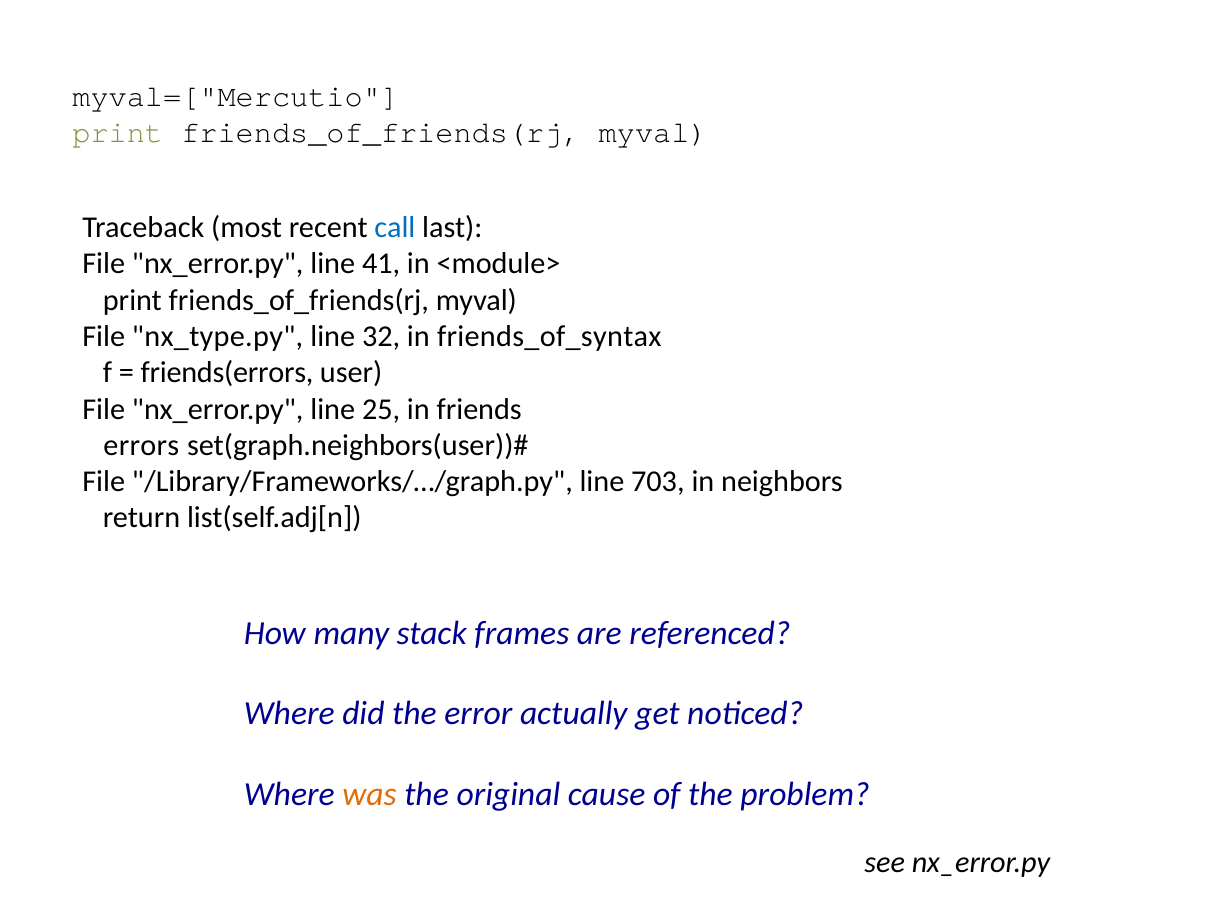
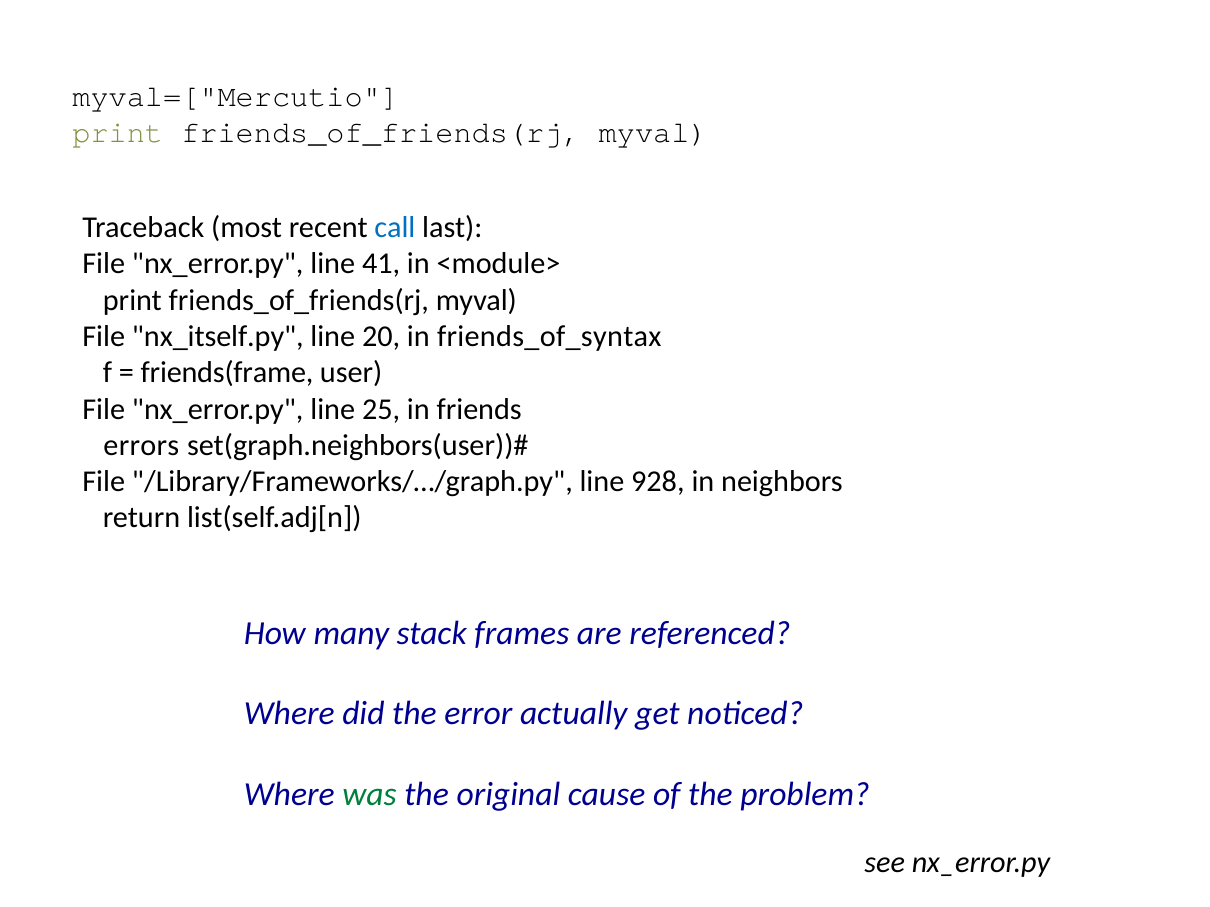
nx_type.py: nx_type.py -> nx_itself.py (218, 337)
32: 32 -> 20 (381, 337)
friends(errors: friends(errors -> friends(frame (227, 373)
703: 703 -> 928 (658, 482)
was colour: orange -> green (370, 795)
